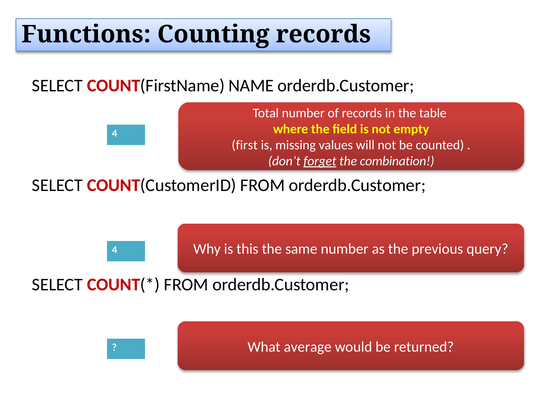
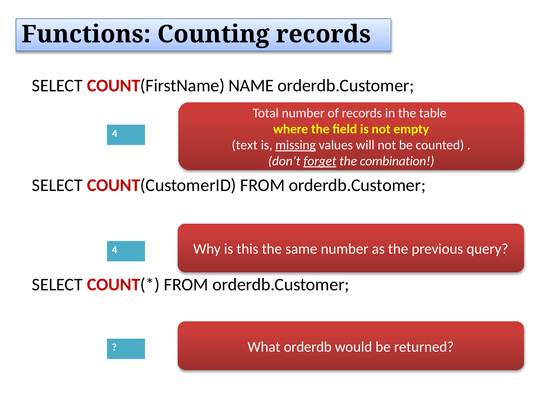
first: first -> text (245, 145)
missing underline: none -> present (296, 145)
average: average -> orderdb (308, 347)
